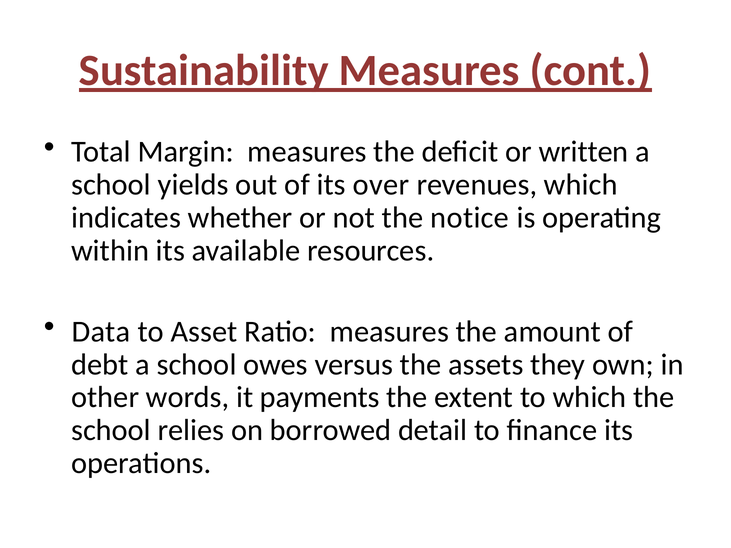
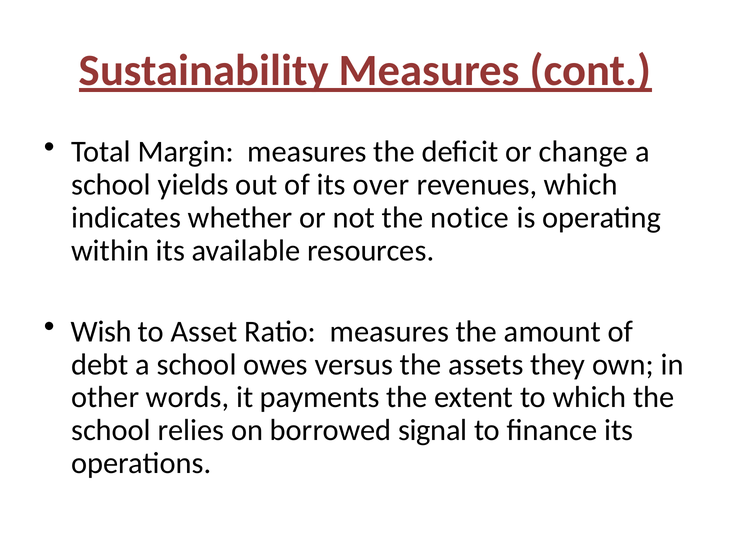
written: written -> change (584, 152)
Data: Data -> Wish (101, 332)
detail: detail -> signal (433, 430)
